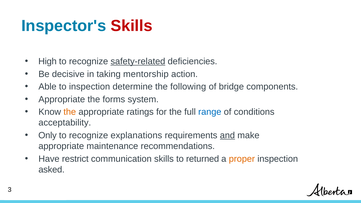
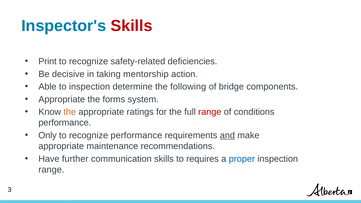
High: High -> Print (48, 61)
safety-related underline: present -> none (138, 61)
range colour: blue -> red (210, 112)
acceptability: acceptability -> performance (65, 123)
recognize explanations: explanations -> performance (136, 135)
restrict: restrict -> further (75, 159)
returned: returned -> requires (203, 159)
proper colour: orange -> blue (242, 159)
asked: asked -> range (51, 170)
